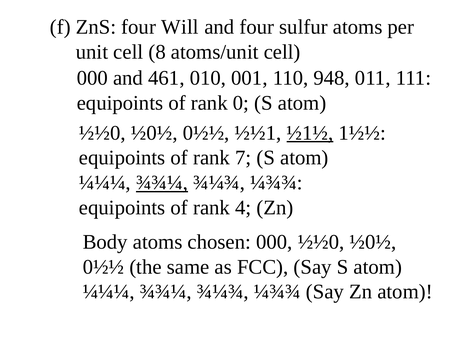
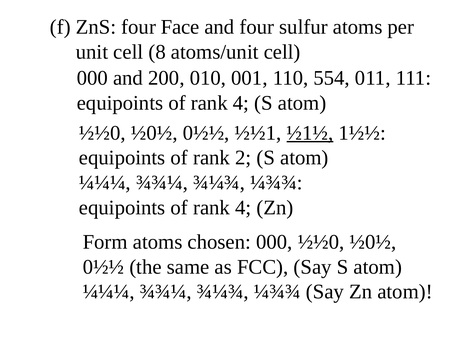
Will: Will -> Face (180, 27)
461: 461 -> 200 (166, 78)
948: 948 -> 554 (332, 78)
0: 0 -> 4 (241, 103)
7: 7 -> 2 (243, 158)
¾¾¼ underline: present -> none (162, 183)
Body: Body -> Form (105, 242)
